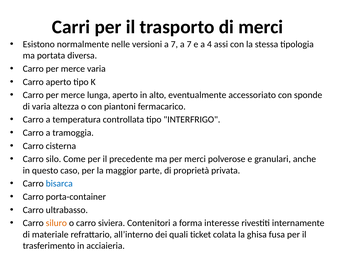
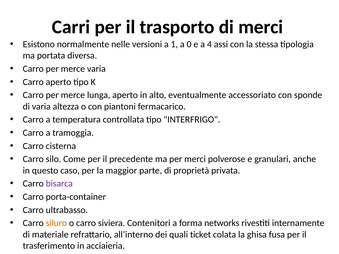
versioni a 7: 7 -> 1 (174, 44)
7: 7 -> 0 (189, 44)
bisarca colour: blue -> purple (59, 184)
interesse: interesse -> networks (222, 223)
